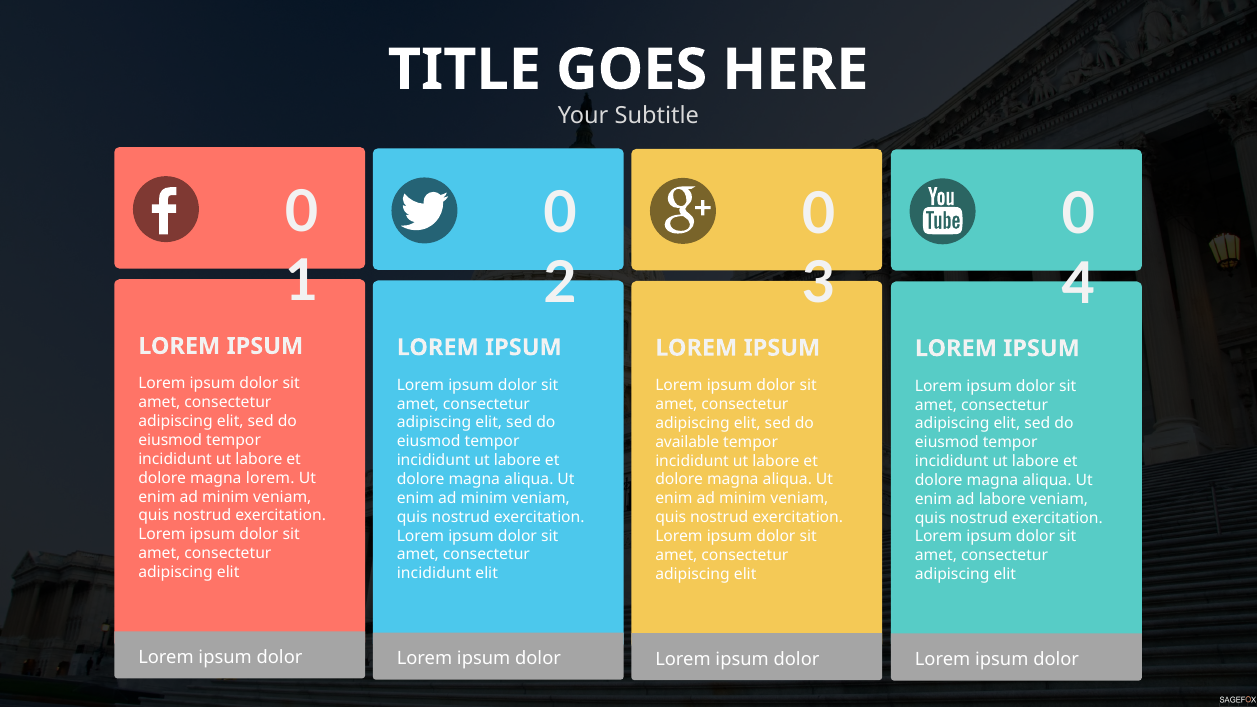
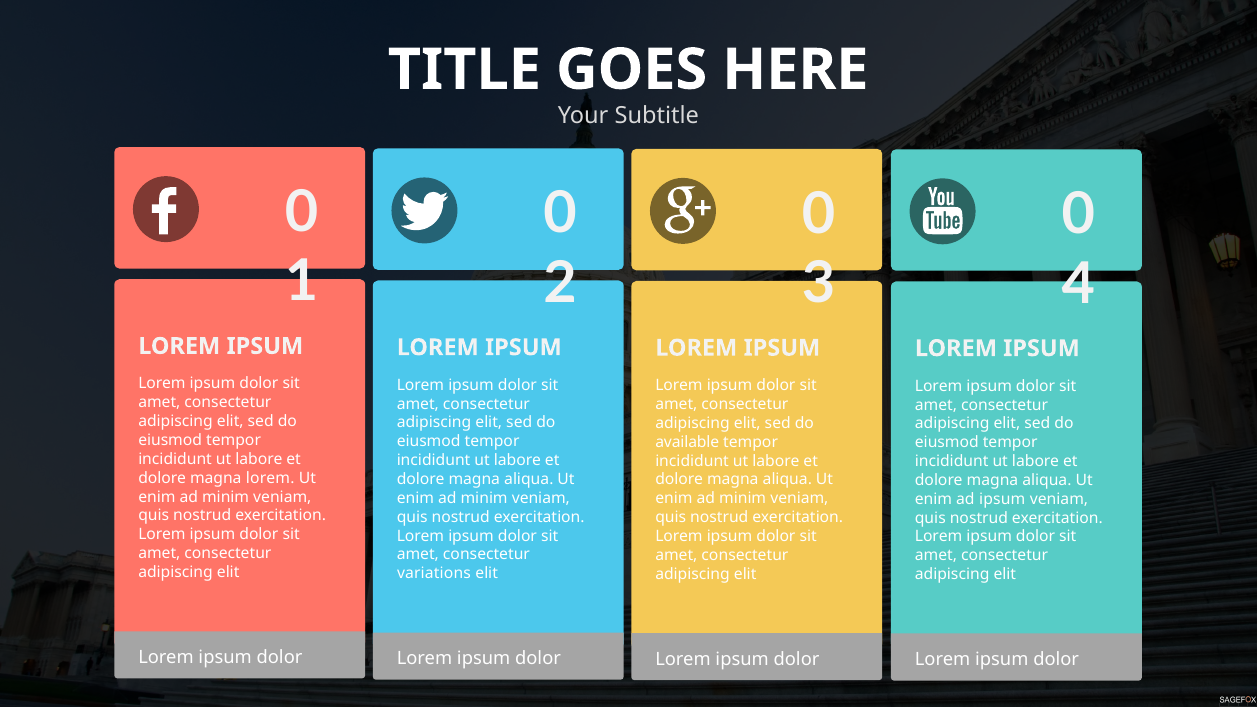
ad labore: labore -> ipsum (1002, 499)
incididunt: incididunt -> variations (434, 574)
